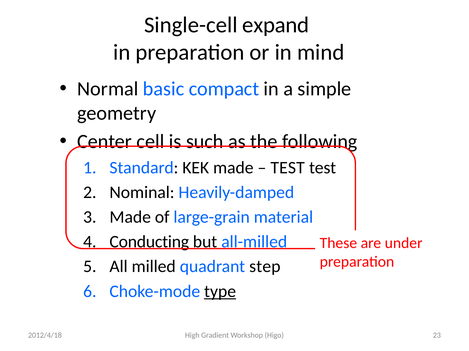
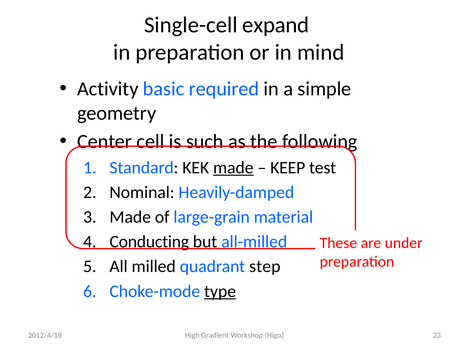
Normal: Normal -> Activity (108, 89)
compact: compact -> required (224, 89)
made underline: none -> present (233, 168)
TEST: TEST -> KEEP (288, 168)
